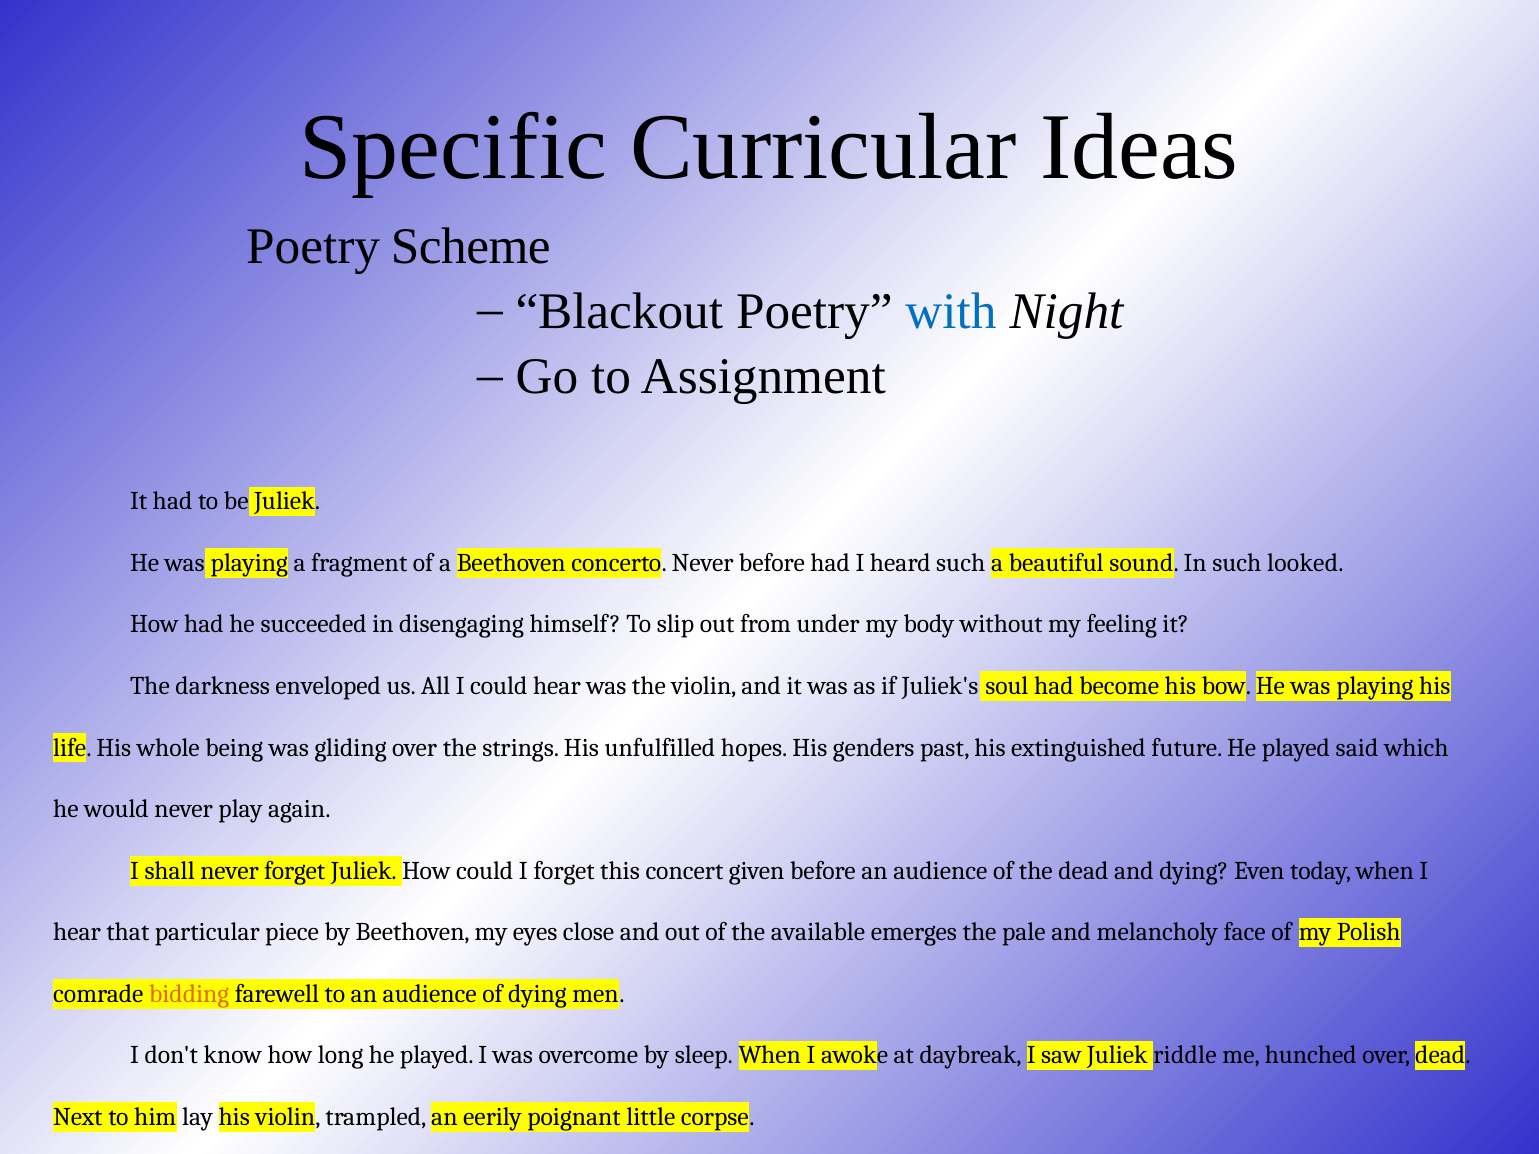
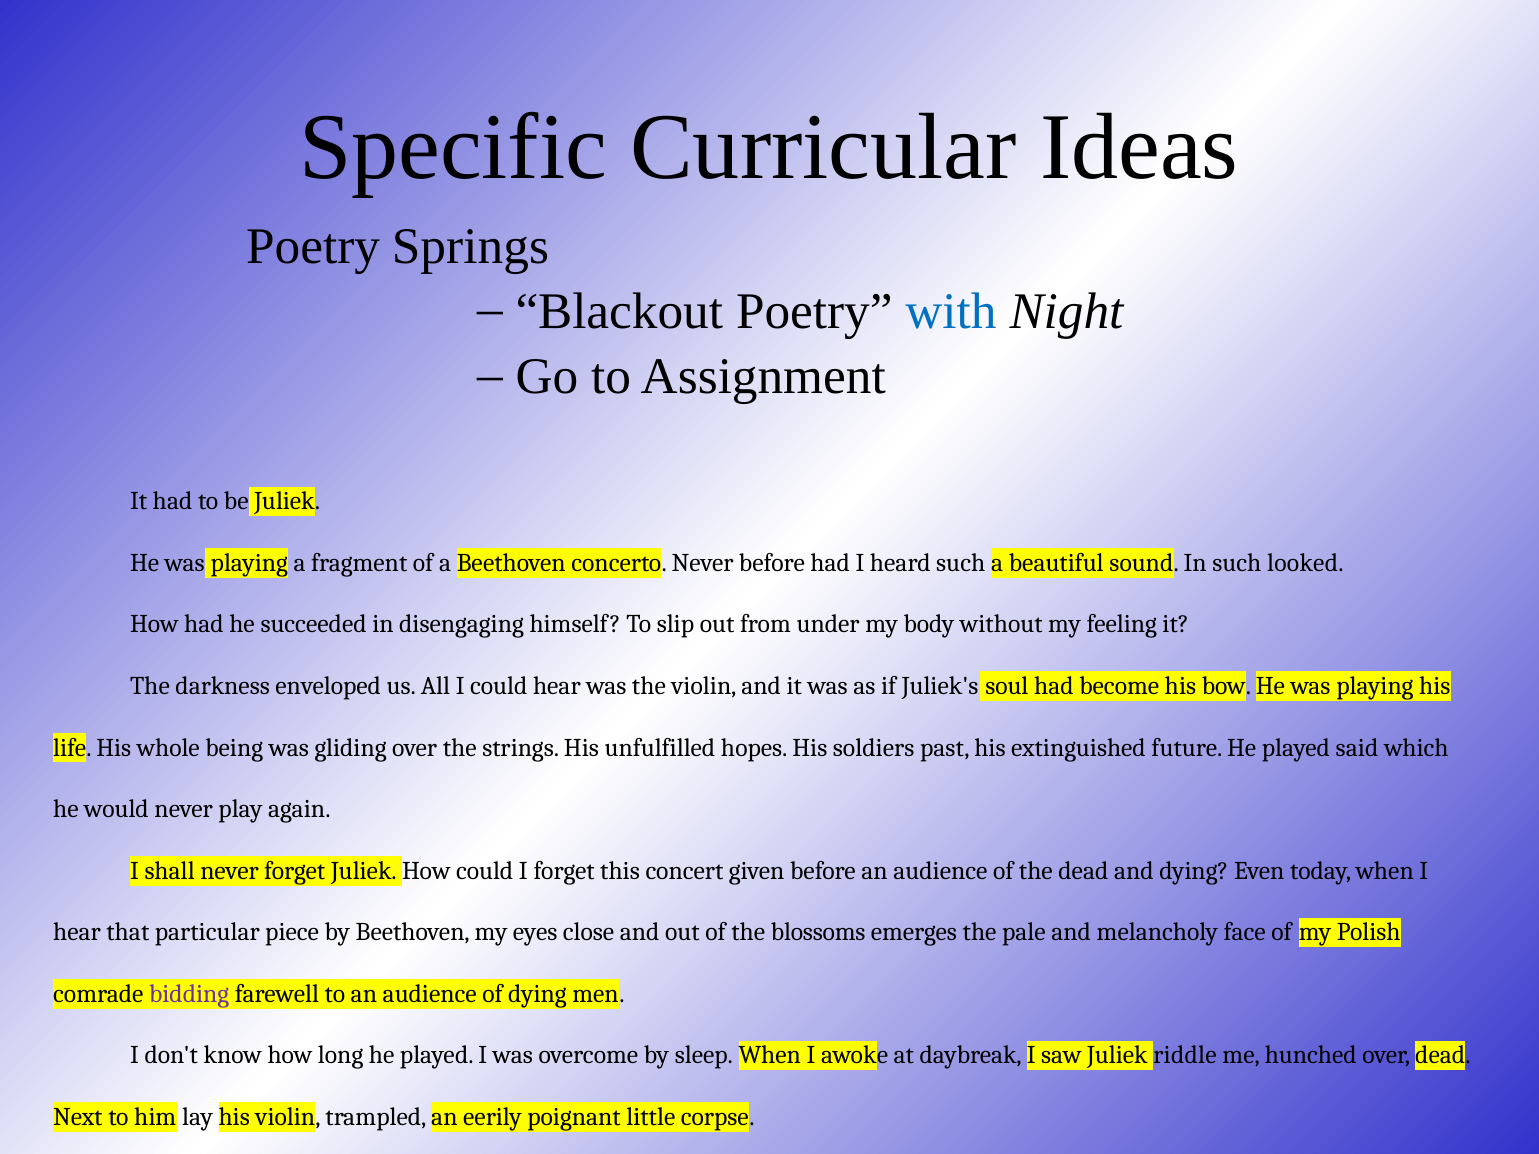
Scheme: Scheme -> Springs (471, 247)
genders: genders -> soldiers (874, 748)
available: available -> blossoms (818, 932)
bidding colour: orange -> purple (189, 994)
